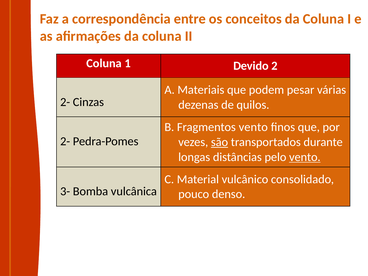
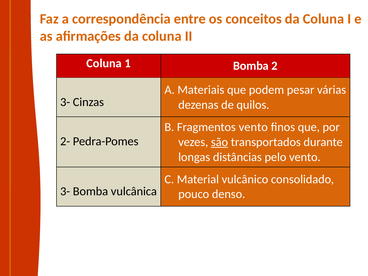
1 Devido: Devido -> Bomba (251, 66)
2-: 2- -> 3- (65, 102)
vento underline: present -> none (305, 157)
